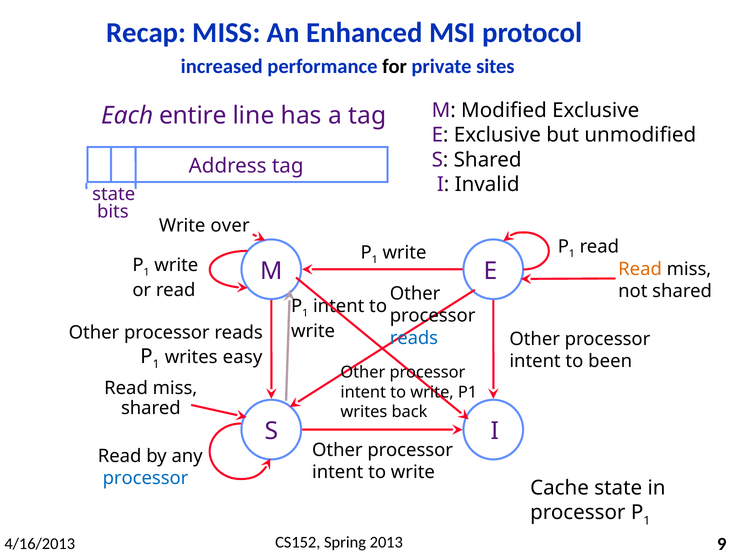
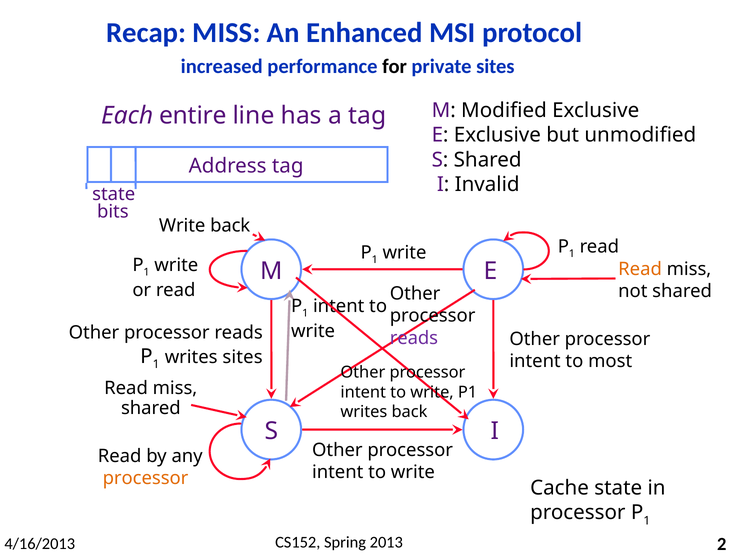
Write over: over -> back (230, 226)
reads colour: blue -> purple (414, 338)
writes easy: easy -> sites (243, 357)
been: been -> most (610, 361)
processor colour: blue -> orange (145, 478)
9: 9 -> 2 (722, 544)
